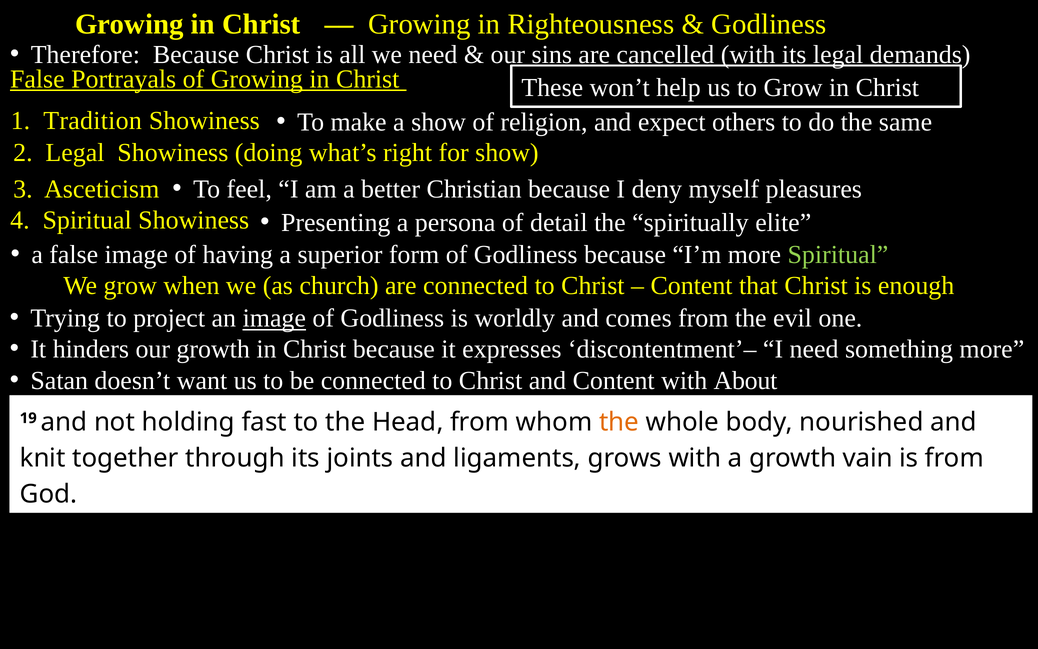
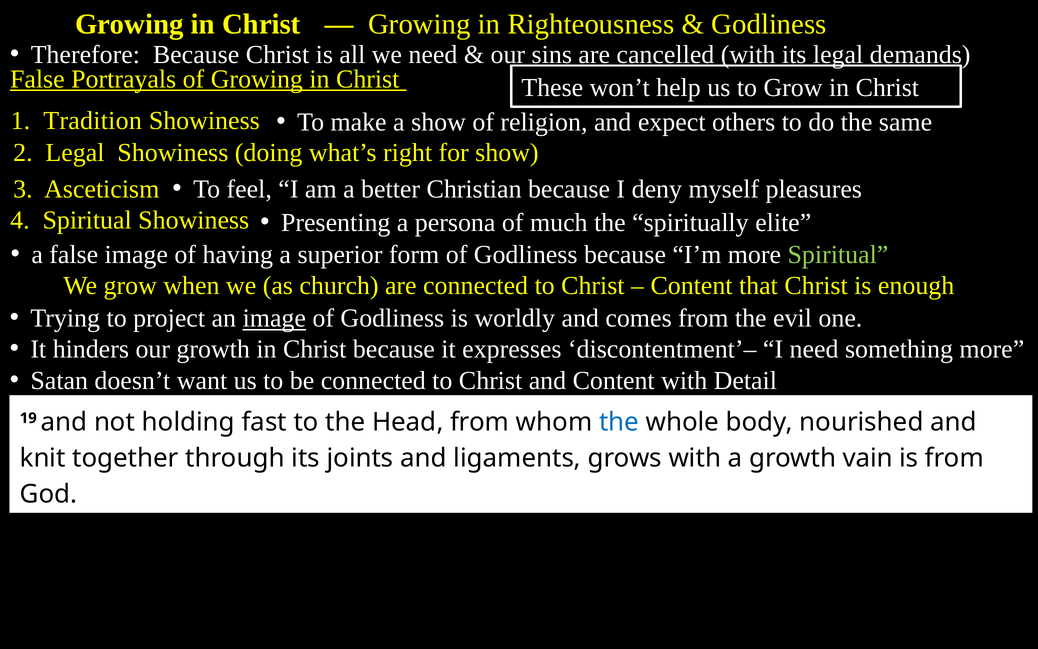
detail: detail -> much (559, 223)
About: About -> Detail (745, 380)
the colour: orange -> blue (619, 422)
